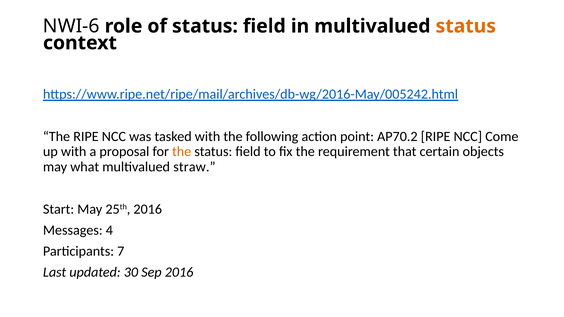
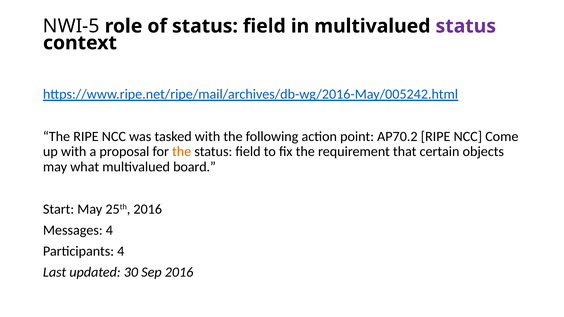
NWI-6: NWI-6 -> NWI-5 (71, 26)
status colour: orange -> purple (466, 26)
straw: straw -> board (195, 167)
Participants 7: 7 -> 4 (121, 251)
